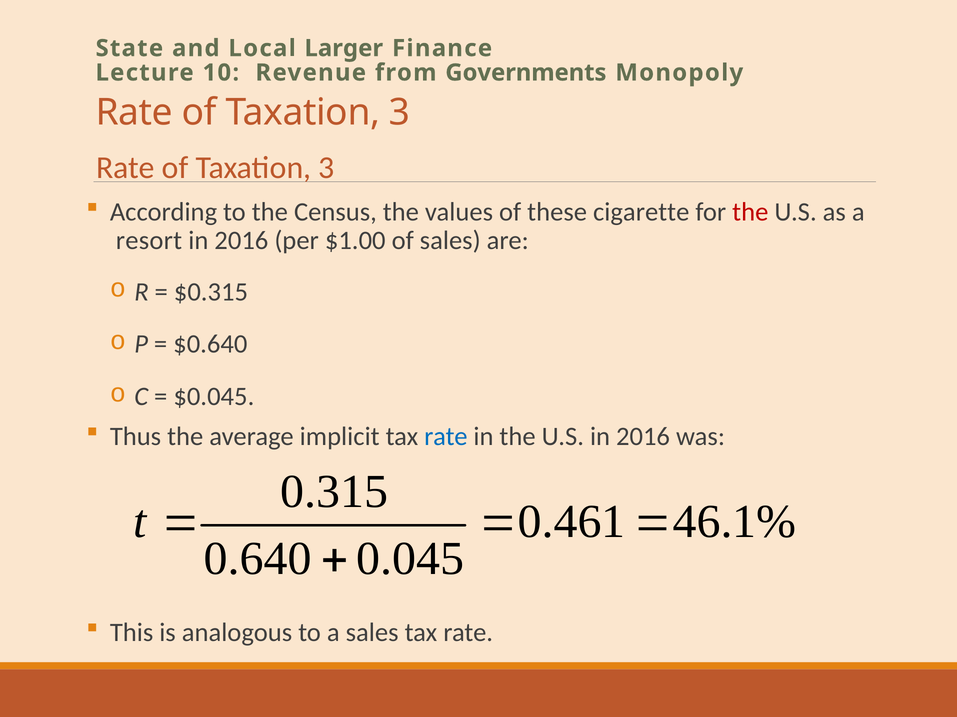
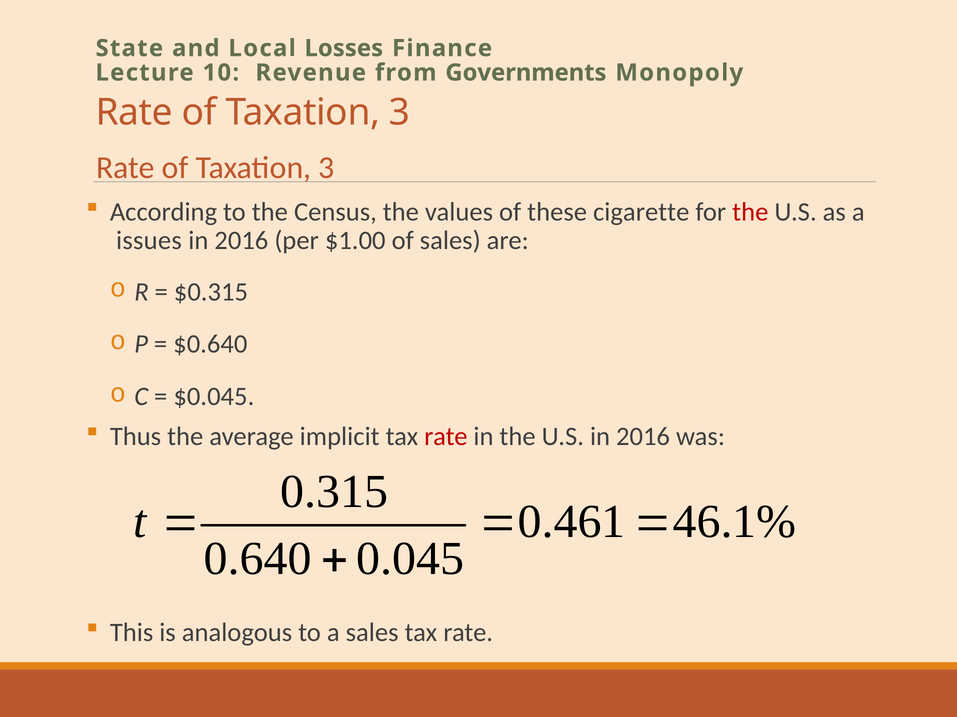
Larger: Larger -> Losses (344, 48)
resort: resort -> issues (149, 241)
rate colour: blue -> red (446, 437)
